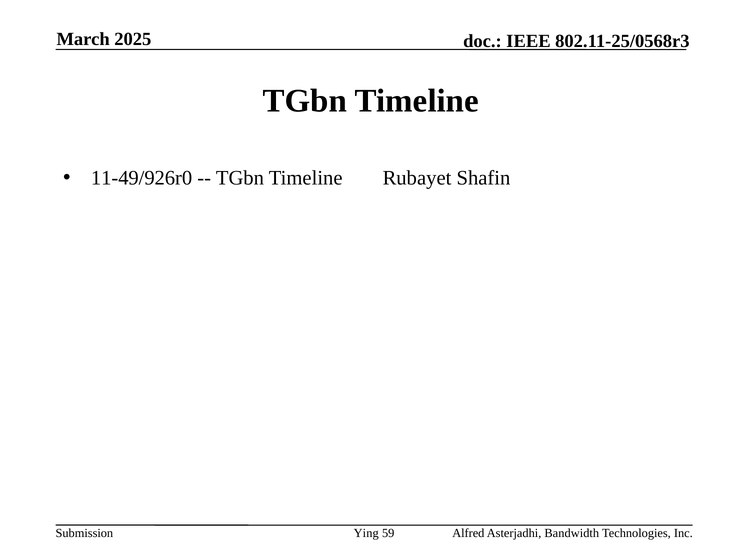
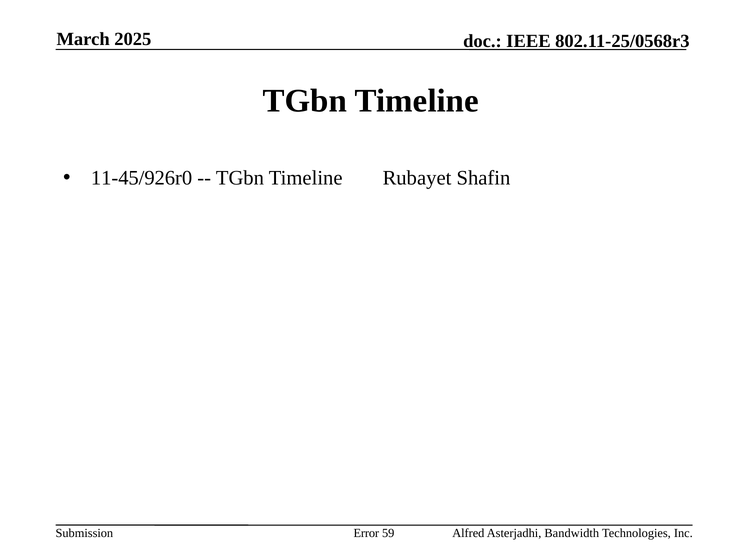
11-49/926r0: 11-49/926r0 -> 11-45/926r0 (142, 178)
Ying: Ying -> Error (366, 534)
